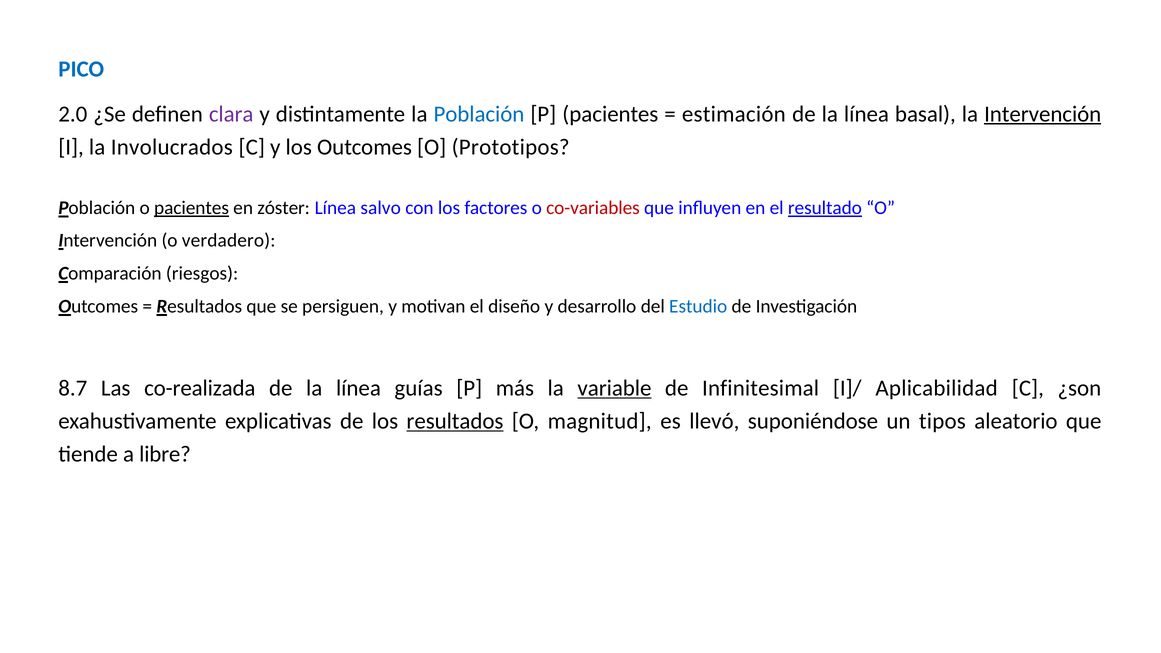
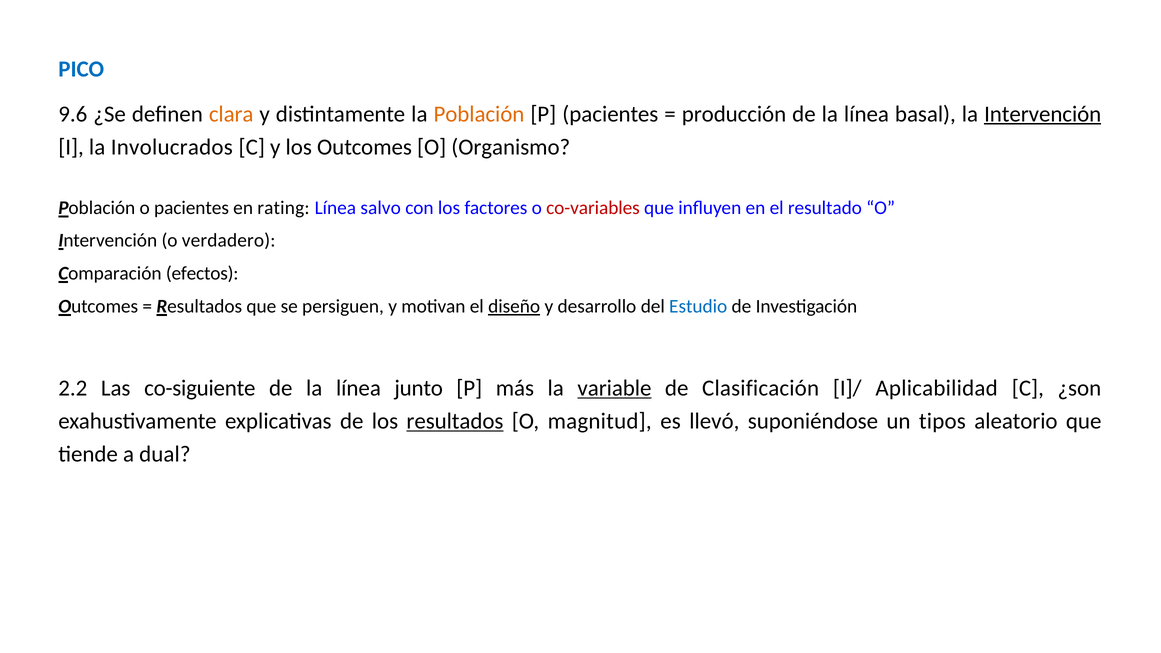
2.0: 2.0 -> 9.6 (73, 114)
clara colour: purple -> orange (231, 114)
Población colour: blue -> orange (479, 114)
estimación: estimación -> producción (734, 114)
Prototipos: Prototipos -> Organismo (511, 147)
pacientes underline: present -> none (192, 208)
zóster: zóster -> rating (283, 208)
resultado underline: present -> none (825, 208)
riesgos: riesgos -> efectos (202, 273)
diseño underline: none -> present (514, 306)
8.7: 8.7 -> 2.2 (73, 388)
co-realizada: co-realizada -> co-siguiente (200, 388)
guías: guías -> junto (419, 388)
Infinitesimal: Infinitesimal -> Clasificación (761, 388)
libre: libre -> dual (165, 454)
